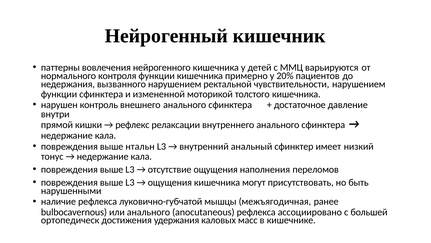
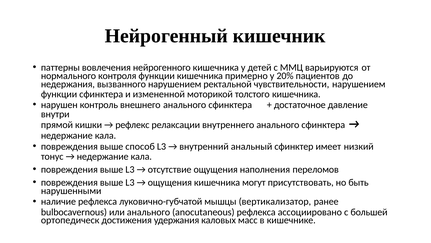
нтальн: нтальн -> способ (140, 146)
межъягодичная: межъягодичная -> вертикализатор (275, 201)
